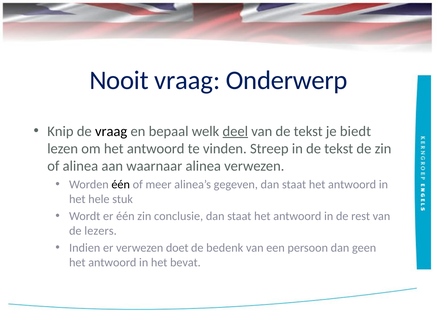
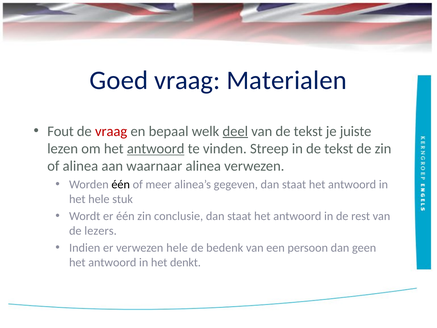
Nooit: Nooit -> Goed (119, 80)
Onderwerp: Onderwerp -> Materialen (287, 80)
Knip: Knip -> Fout (60, 131)
vraag colour: black -> red (111, 131)
biedt: biedt -> juiste (356, 131)
antwoord underline: none -> present (156, 149)
verwezen doet: doet -> hele (177, 248)
bevat: bevat -> denkt (185, 262)
